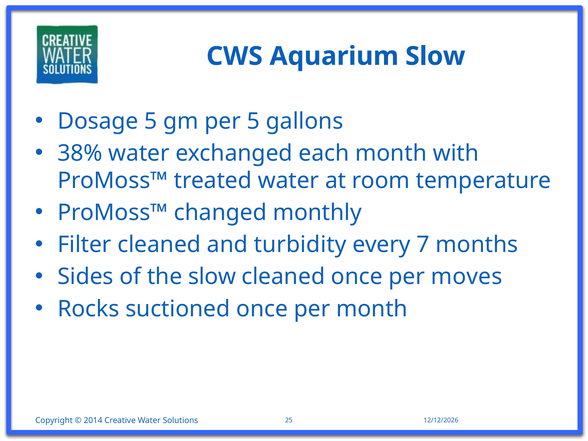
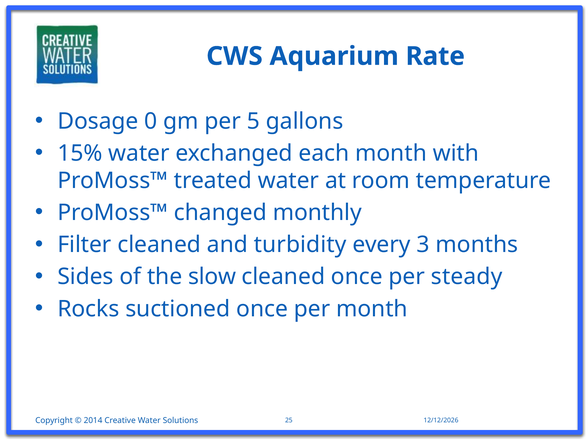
Aquarium Slow: Slow -> Rate (435, 56)
Dosage 5: 5 -> 0 (151, 121)
38%: 38% -> 15% (80, 153)
7: 7 -> 3 (423, 245)
moves: moves -> steady (467, 277)
